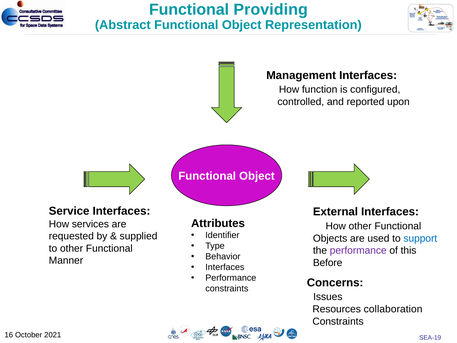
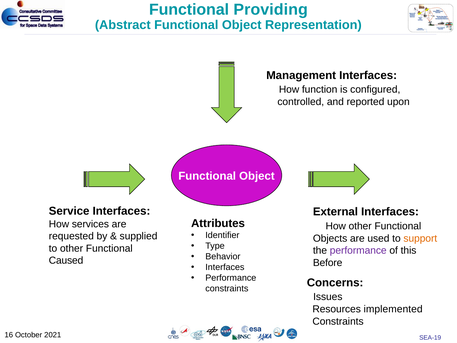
support colour: blue -> orange (420, 238)
Manner: Manner -> Caused (66, 260)
collaboration: collaboration -> implemented (393, 309)
